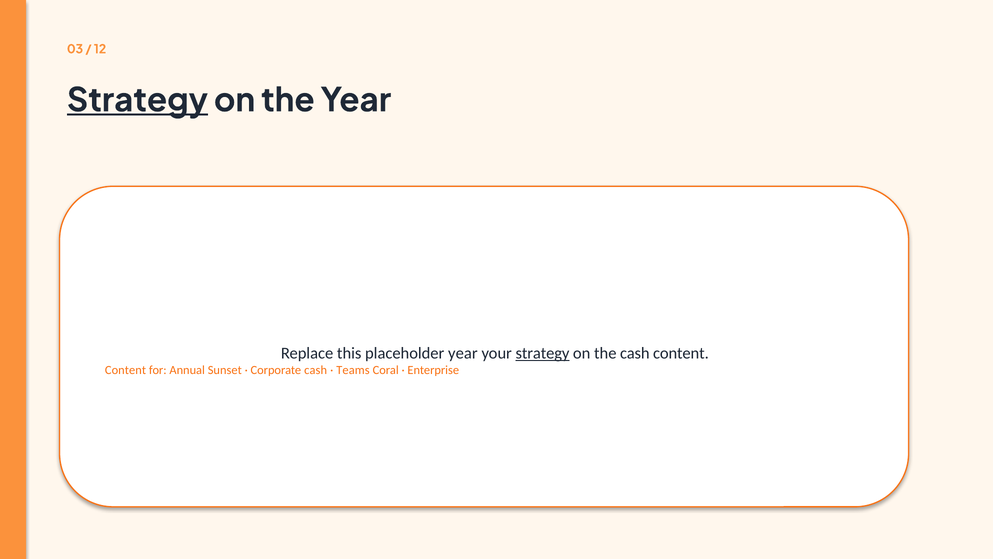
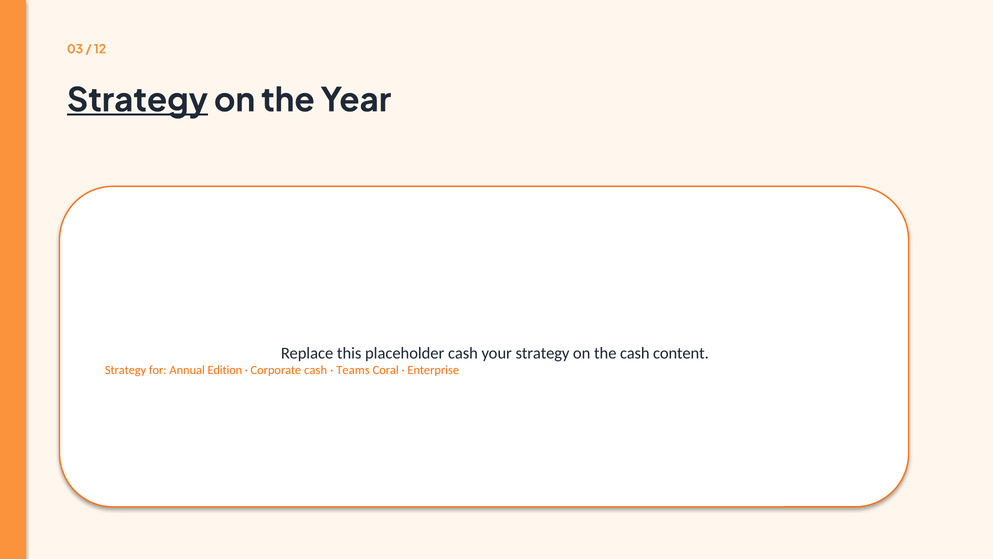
placeholder year: year -> cash (463, 353)
strategy underline: present -> none (543, 353)
Content: Content -> Strategy (126, 370)
Sunset: Sunset -> Edition (225, 370)
